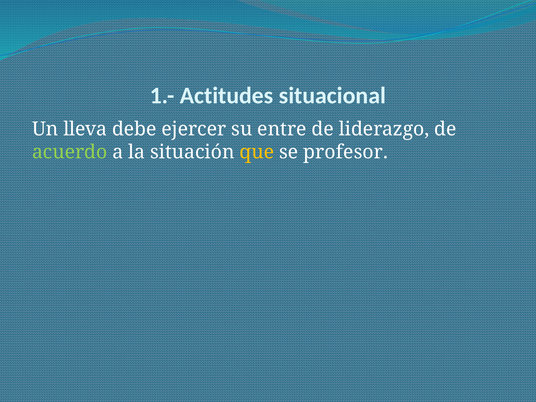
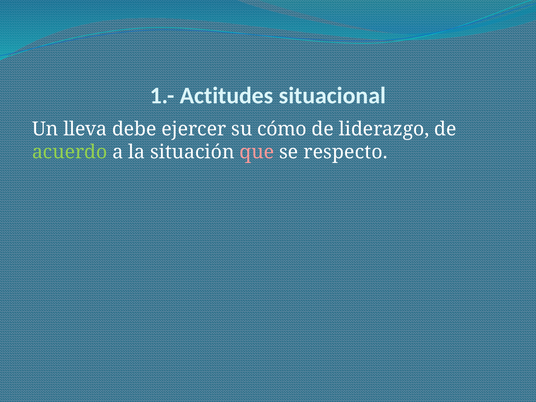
entre: entre -> cómo (282, 129)
que colour: yellow -> pink (257, 152)
profesor: profesor -> respecto (346, 152)
